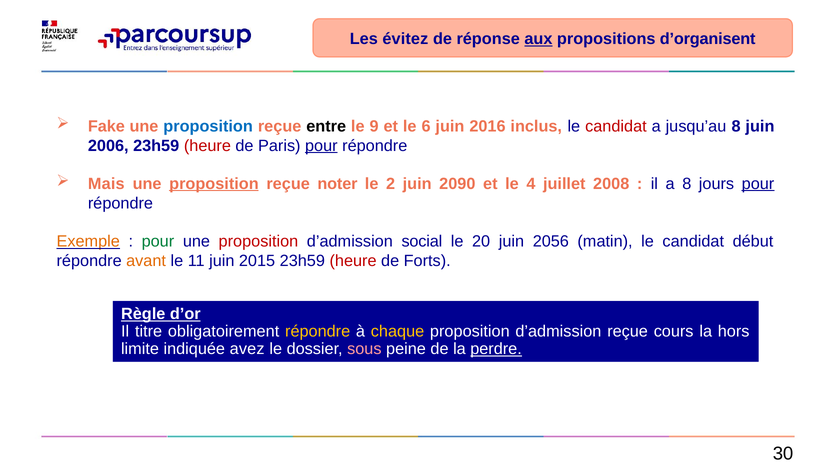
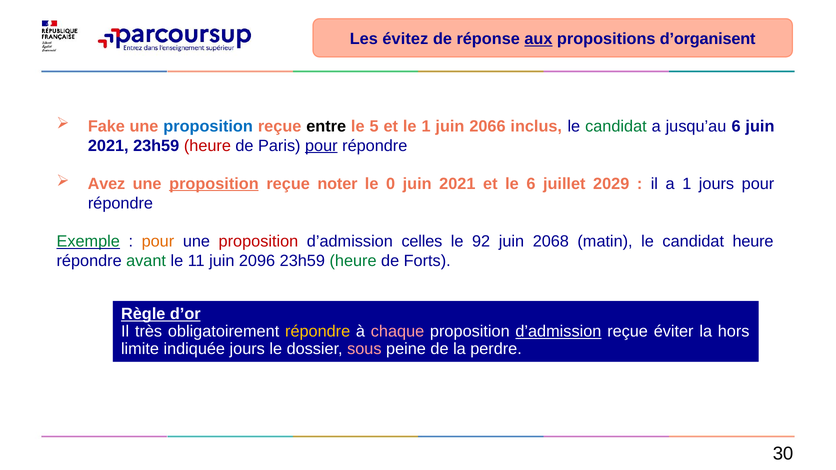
9: 9 -> 5 (374, 126)
le 6: 6 -> 1 (426, 126)
2016: 2016 -> 2066 (487, 126)
candidat colour: red -> green (616, 126)
jusqu’au 8: 8 -> 6 (736, 126)
2006: 2006 -> 2021 (108, 146)
Mais: Mais -> Avez (106, 184)
2: 2 -> 0 (391, 184)
2090: 2090 -> 2021 (457, 184)
le 4: 4 -> 6 (531, 184)
2008: 2008 -> 2029 (611, 184)
a 8: 8 -> 1 (687, 184)
pour underline: present -> none (758, 184)
Exemple colour: orange -> green (88, 241)
pour colour: green -> orange (158, 241)
social: social -> celles (422, 241)
20: 20 -> 92 (481, 241)
2056: 2056 -> 2068 (551, 241)
candidat début: début -> heure (753, 241)
avant colour: orange -> green (146, 261)
2015: 2015 -> 2096 (257, 261)
heure colour: red -> green (353, 261)
titre: titre -> très (149, 332)
chaque colour: yellow -> pink (398, 332)
d’admission underline: none -> present (558, 332)
cours: cours -> éviter (674, 332)
indiquée avez: avez -> jours (247, 349)
perdre underline: present -> none (496, 349)
